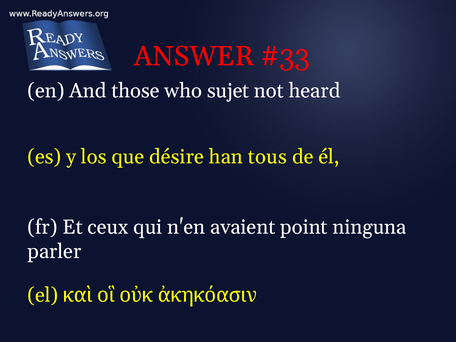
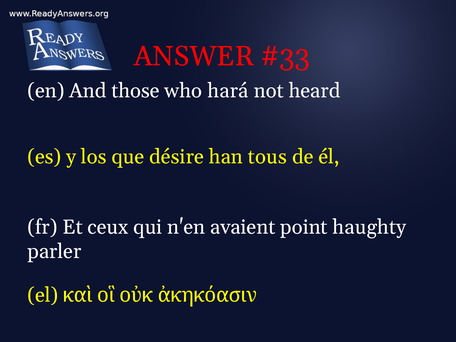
sujet: sujet -> hará (228, 91)
ninguna: ninguna -> haughty (369, 227)
